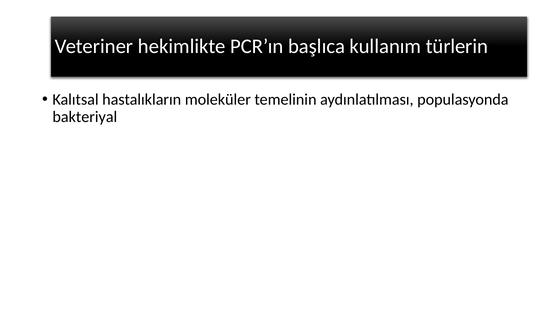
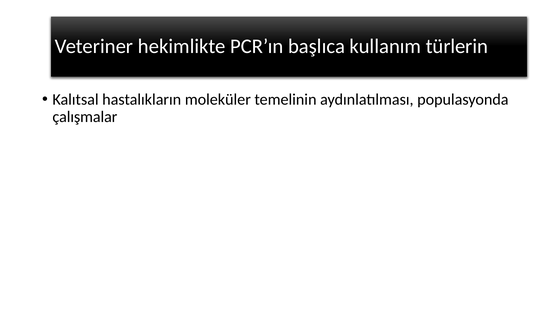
bakteriyal: bakteriyal -> çalışmalar (85, 117)
